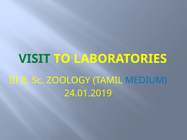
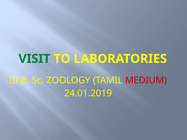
MEDIUM colour: blue -> red (146, 80)
